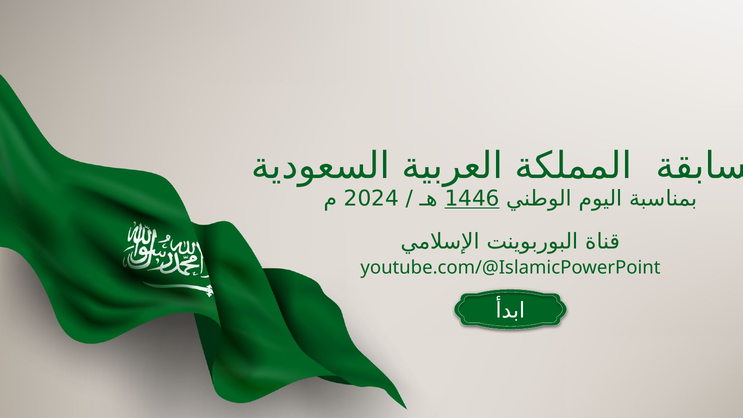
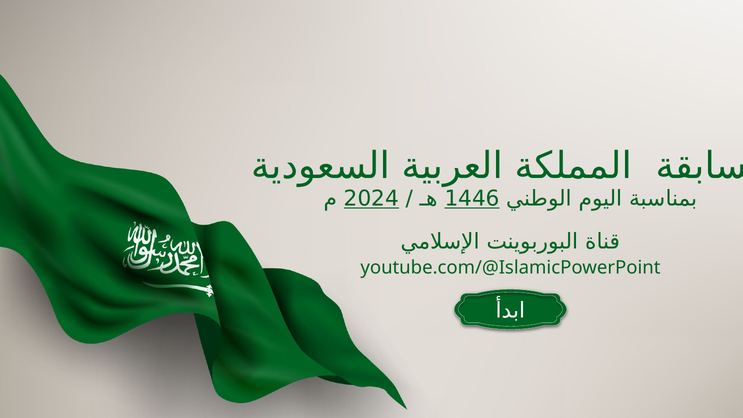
2024 underline: none -> present (371, 199)
